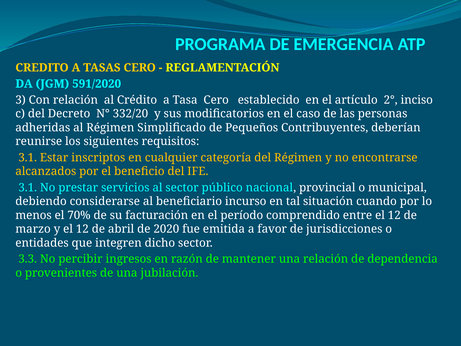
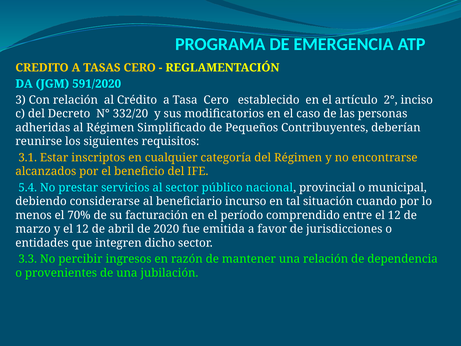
3.1: 3.1 -> 5.4 (28, 187)
